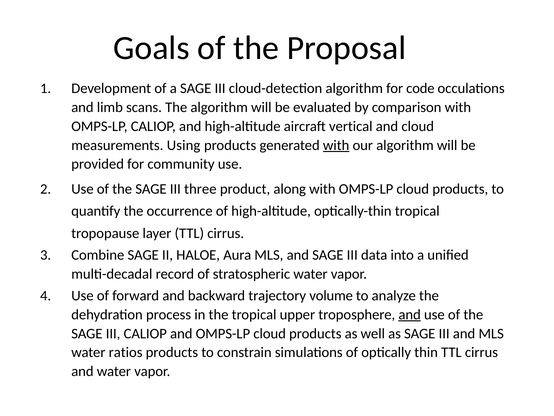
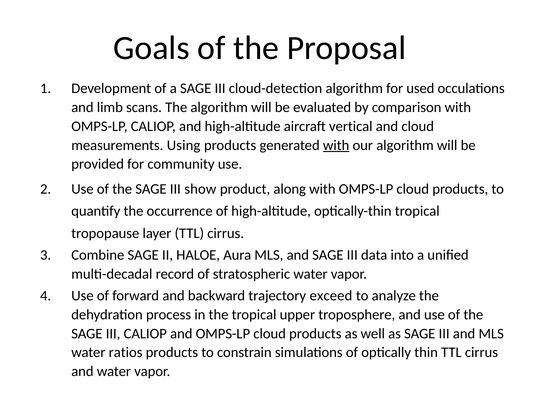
code: code -> used (420, 88)
three: three -> show (200, 189)
volume: volume -> exceed (331, 295)
and underline: present -> none (410, 314)
